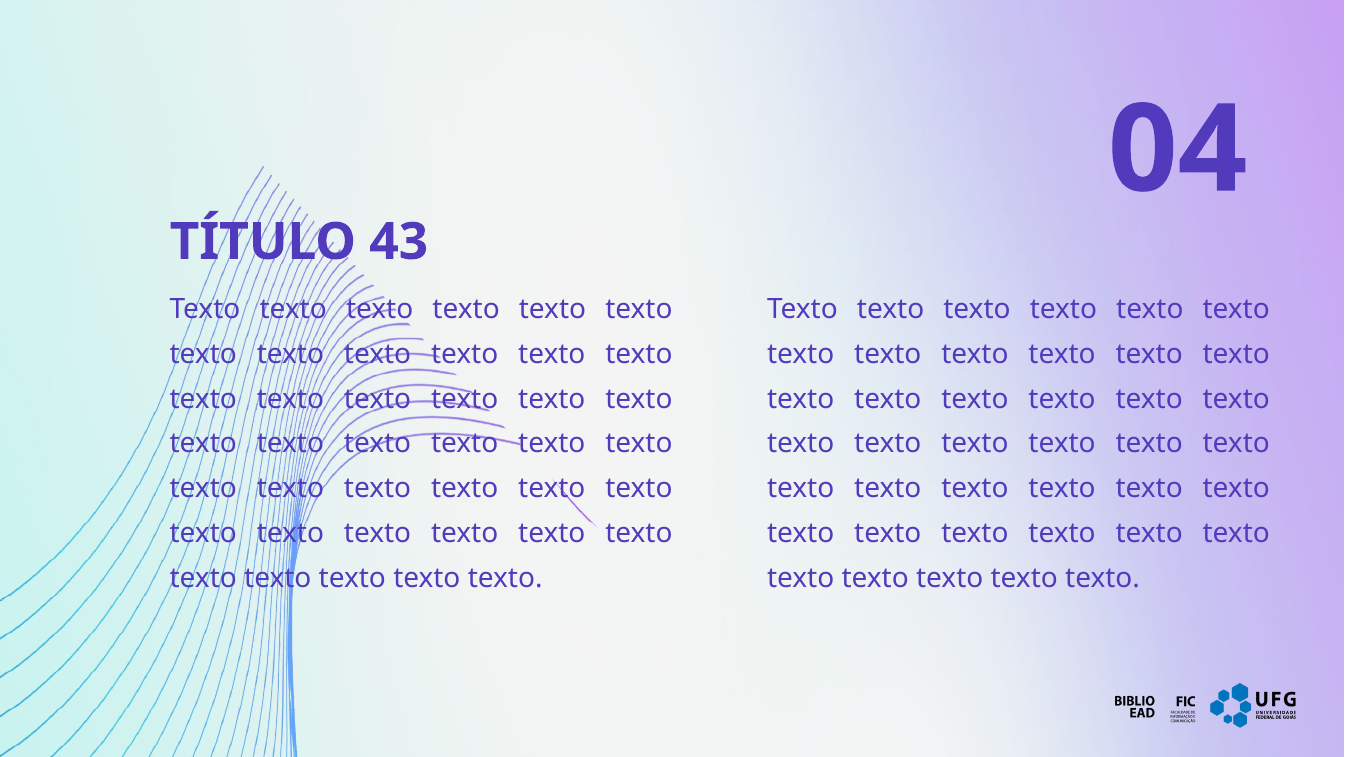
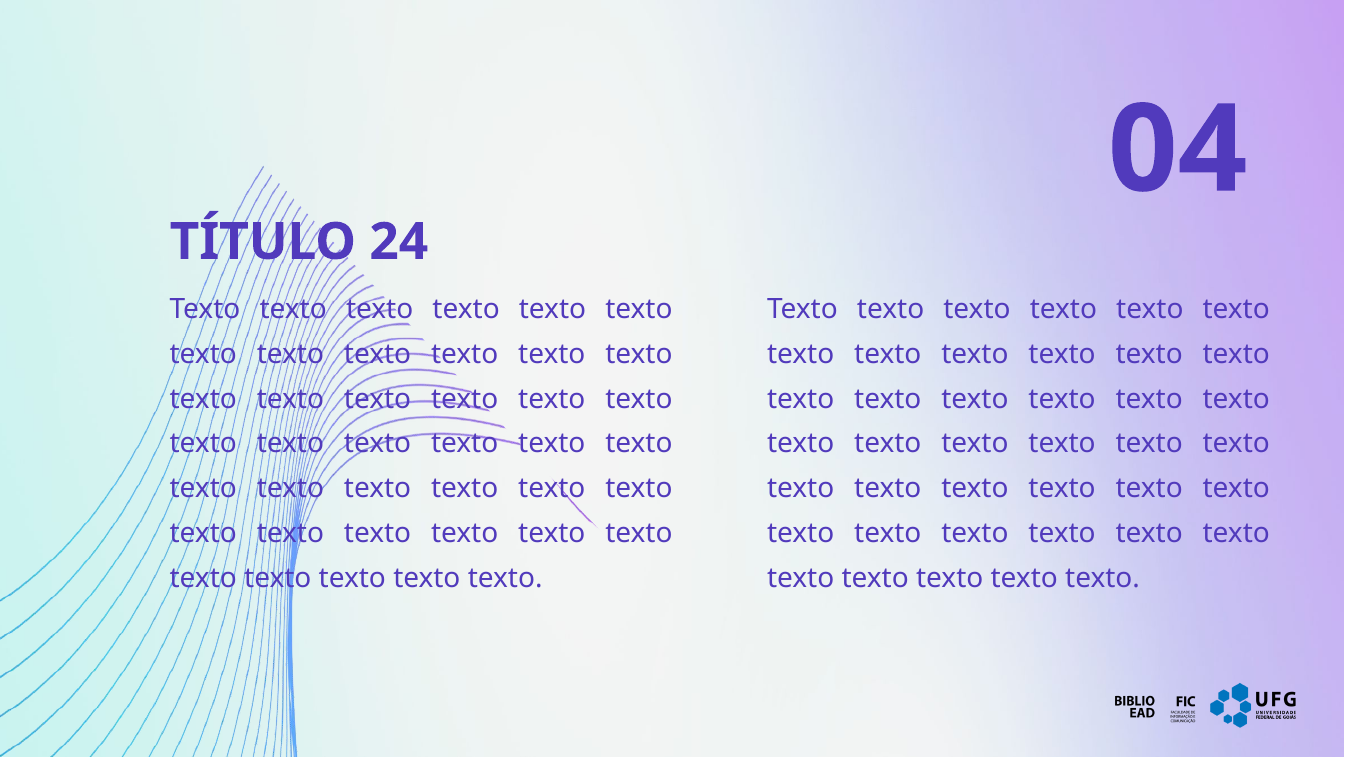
43: 43 -> 24 (399, 242)
